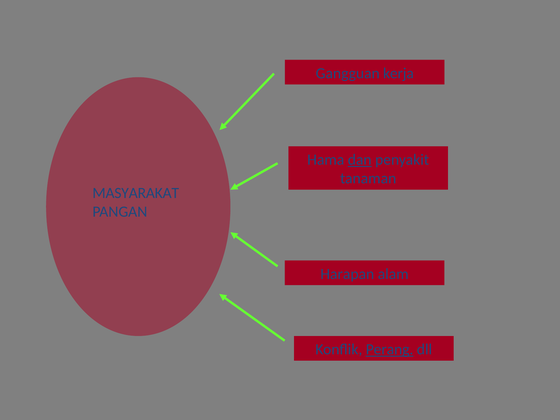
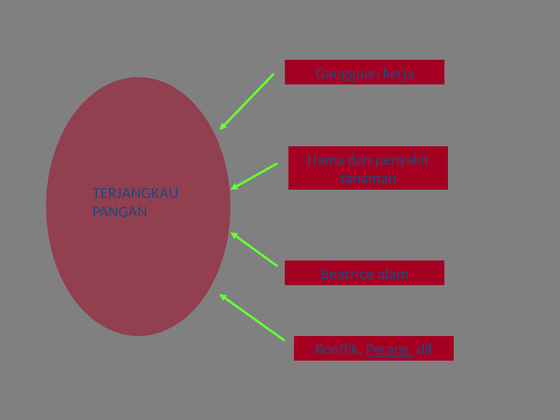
dan underline: present -> none (360, 160)
MASYARAKAT: MASYARAKAT -> TERJANGKAU (136, 193)
Harapan: Harapan -> Beatrice (347, 274)
